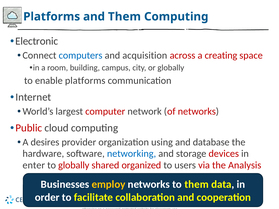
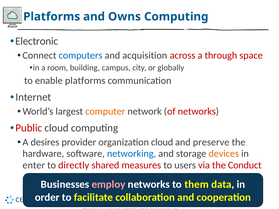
and Them: Them -> Owns (124, 17)
creating: creating -> through (221, 55)
computer colour: red -> orange (105, 111)
organization using: using -> cloud (162, 142)
database: database -> preserve (211, 142)
devices colour: red -> orange (224, 154)
to globally: globally -> directly (74, 165)
organized: organized -> measures (141, 165)
Analysis: Analysis -> Conduct (245, 165)
employ colour: yellow -> pink (109, 185)
